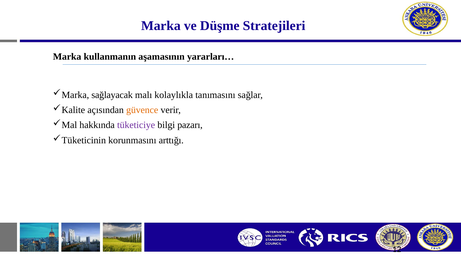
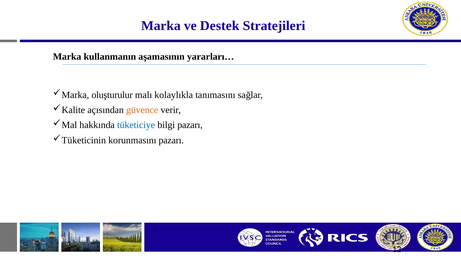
Düşme: Düşme -> Destek (220, 26)
sağlayacak: sağlayacak -> oluşturulur (112, 95)
tüketiciye colour: purple -> blue (136, 125)
korunmasını arttığı: arttığı -> pazarı (171, 140)
